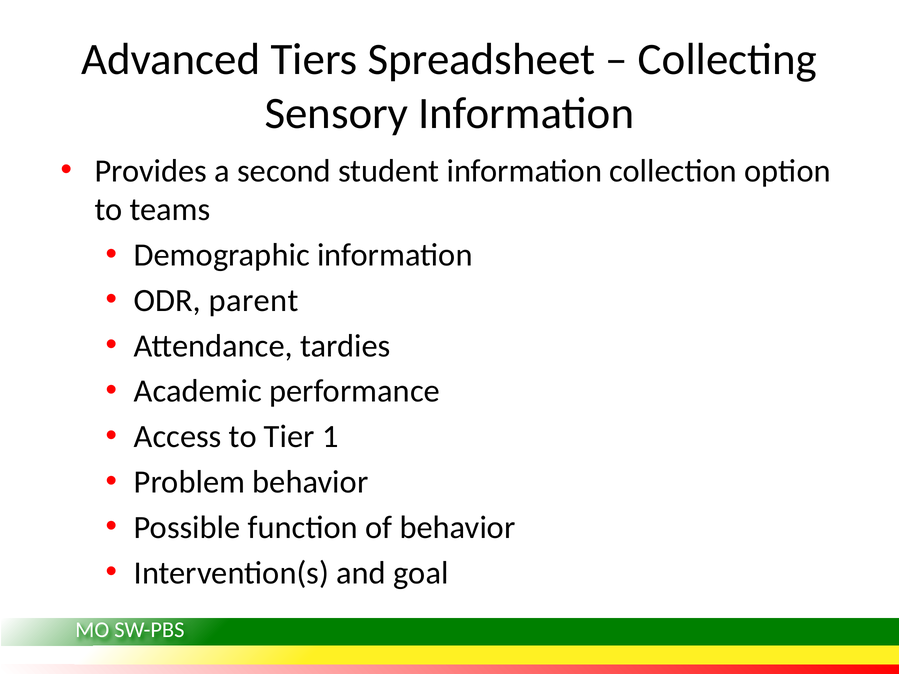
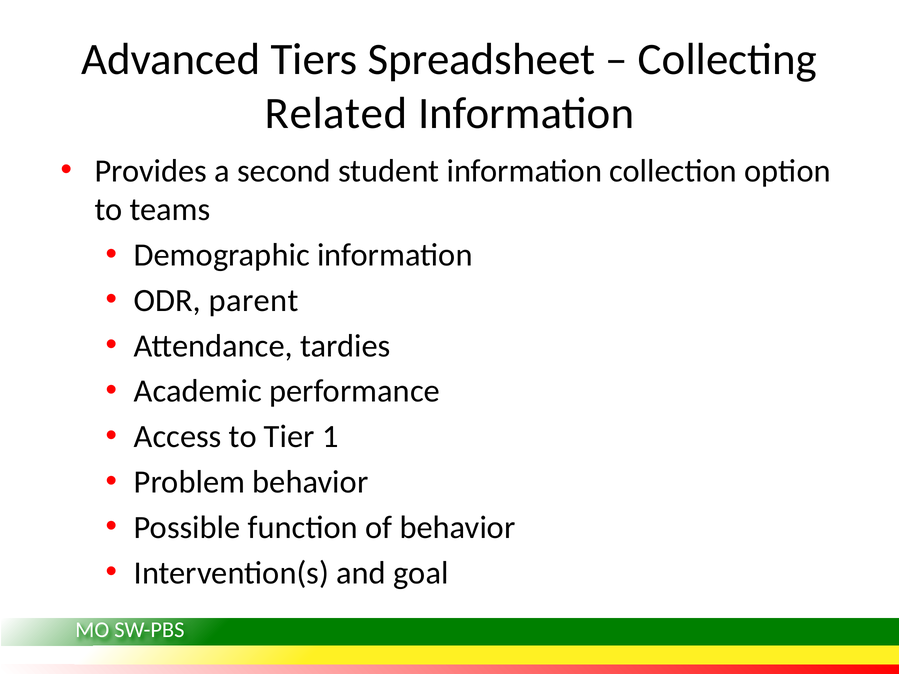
Sensory: Sensory -> Related (336, 113)
